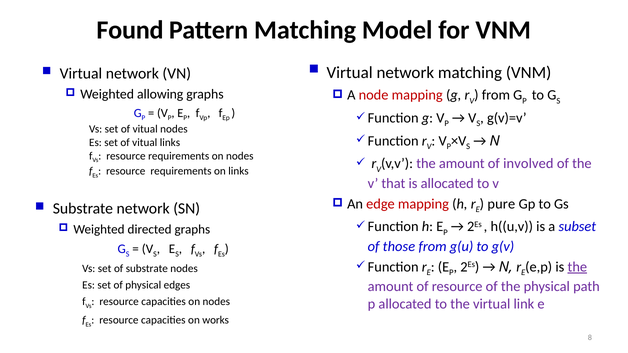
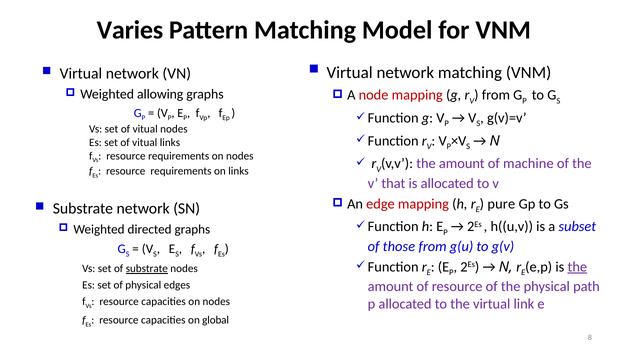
Found: Found -> Varies (130, 30)
involved: involved -> machine (528, 164)
substrate underline: none -> present (147, 269)
works: works -> global (216, 320)
